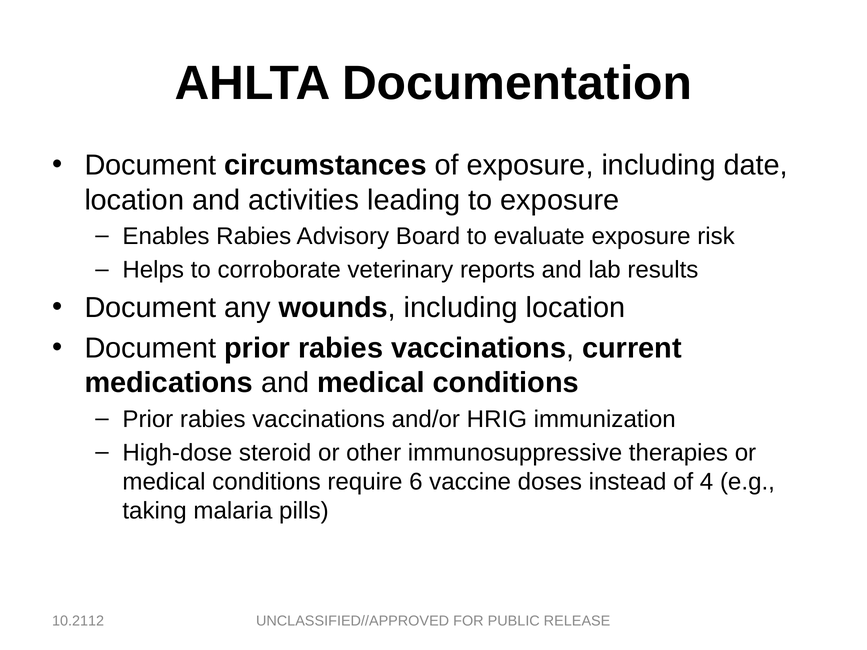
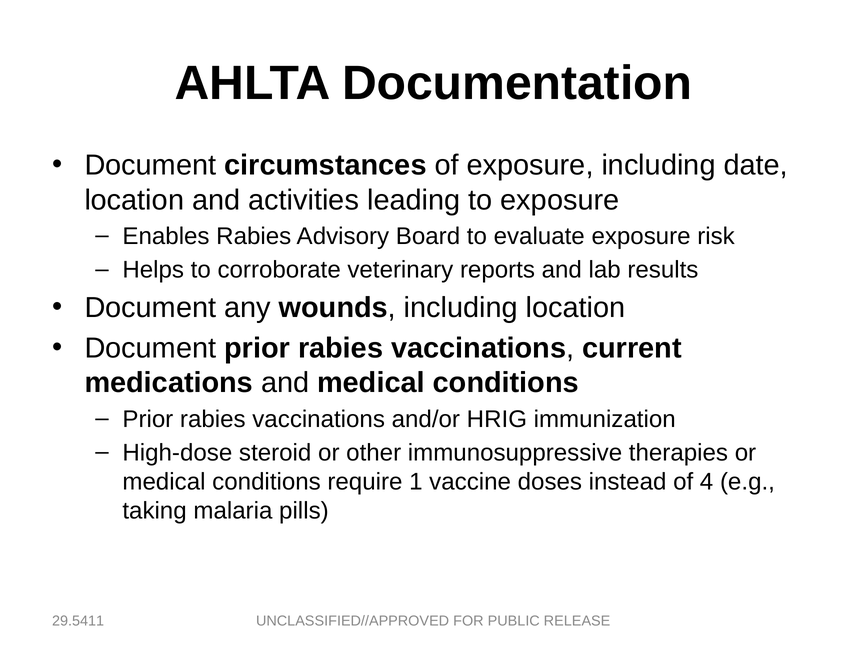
6: 6 -> 1 (416, 482)
10.2112: 10.2112 -> 29.5411 (78, 621)
